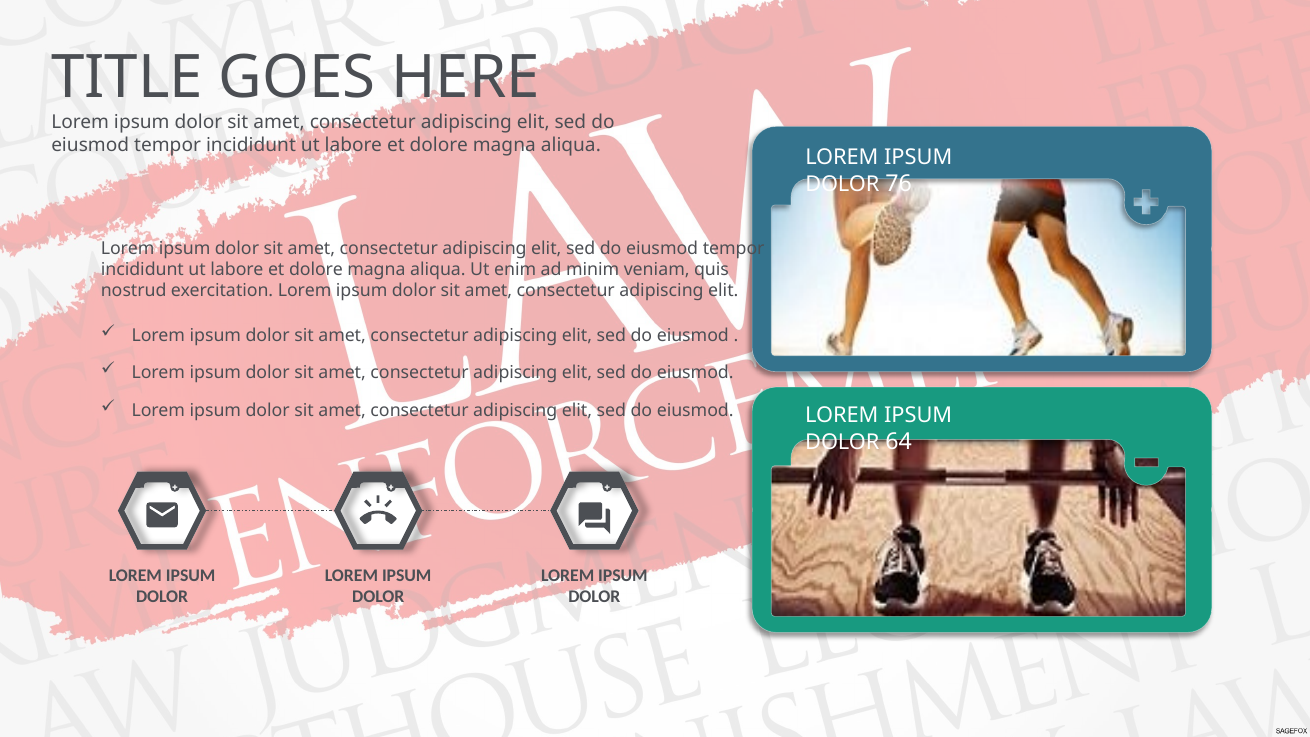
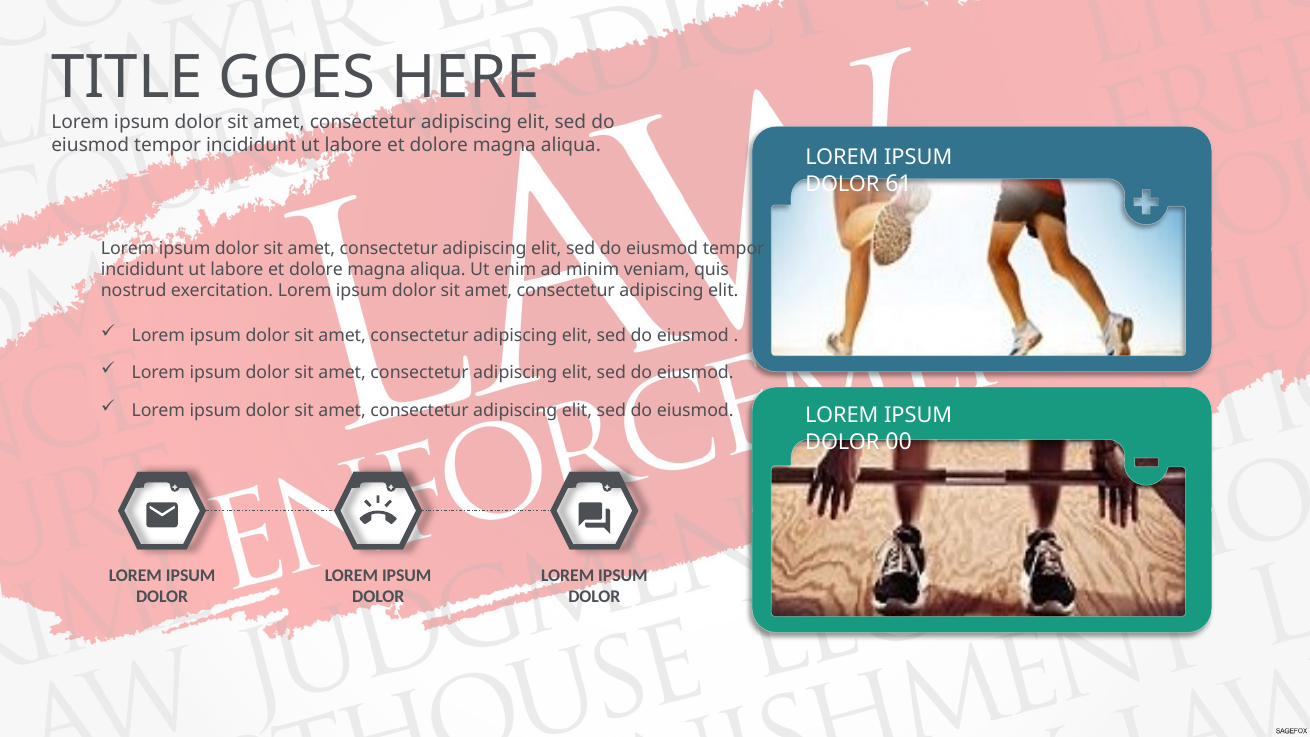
76: 76 -> 61 (899, 184)
64: 64 -> 00 (899, 442)
